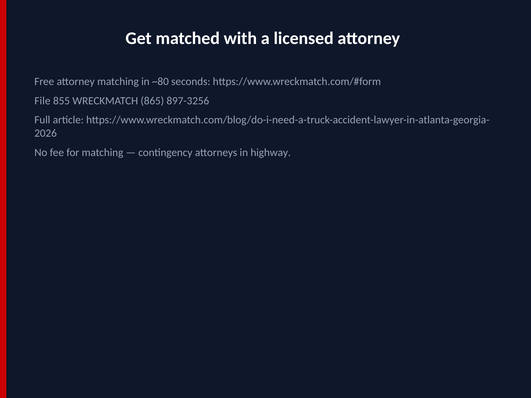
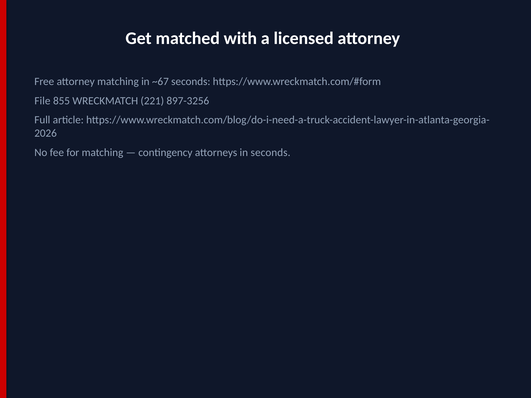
~80: ~80 -> ~67 (160, 82)
865: 865 -> 221 (152, 101)
in highway: highway -> seconds (271, 152)
